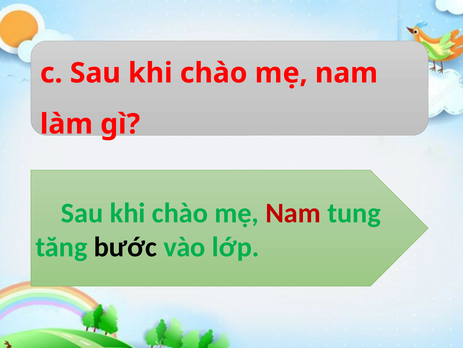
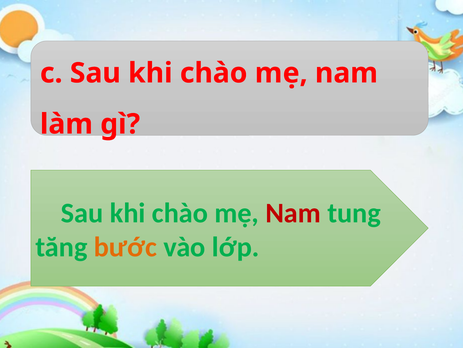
bước colour: black -> orange (125, 247)
